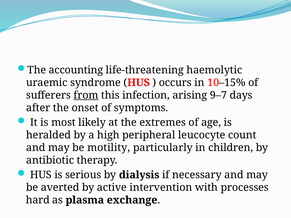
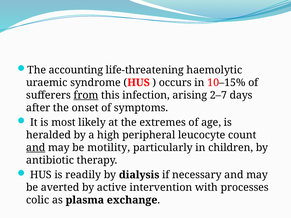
9–7: 9–7 -> 2–7 (218, 95)
and underline: none -> present (36, 148)
serious: serious -> readily (83, 175)
hard: hard -> colic (38, 200)
